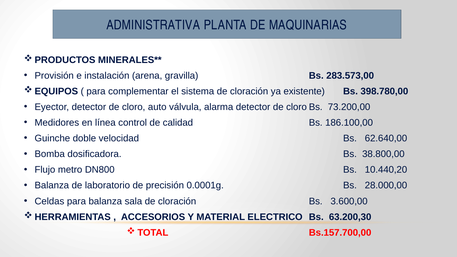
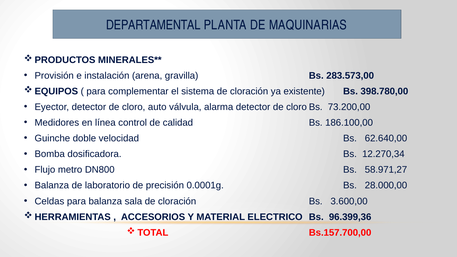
ADMINISTRATIVA: ADMINISTRATIVA -> DEPARTAMENTAL (153, 25)
38.800,00: 38.800,00 -> 12.270,34 (383, 154)
10.440,20: 10.440,20 -> 58.971,27 (386, 170)
63.200,30: 63.200,30 -> 96.399,36 (350, 217)
